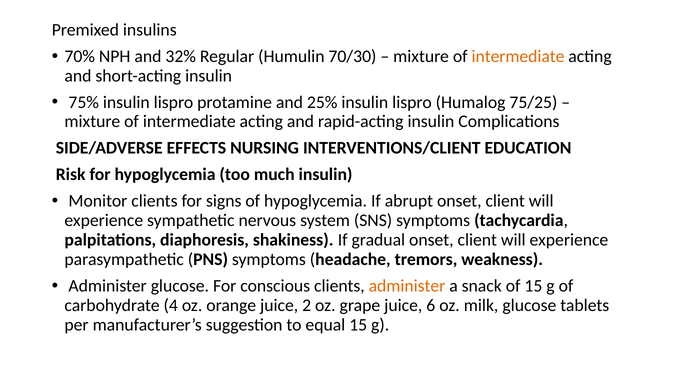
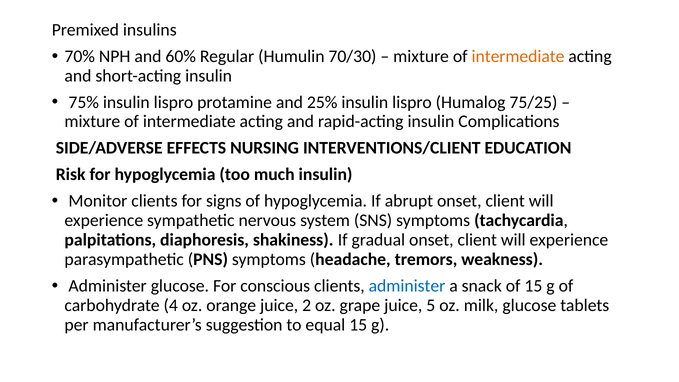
32%: 32% -> 60% (181, 56)
administer colour: orange -> blue (407, 286)
6: 6 -> 5 (431, 305)
